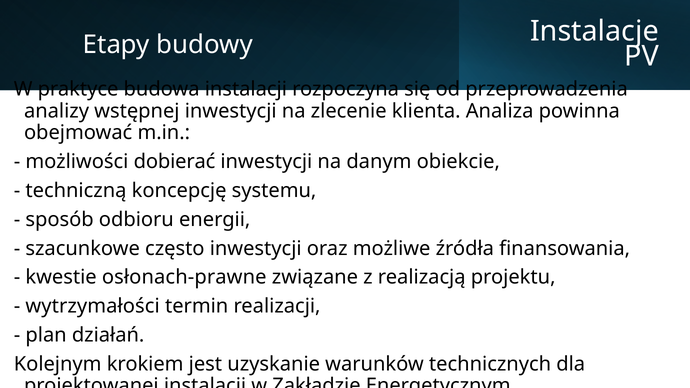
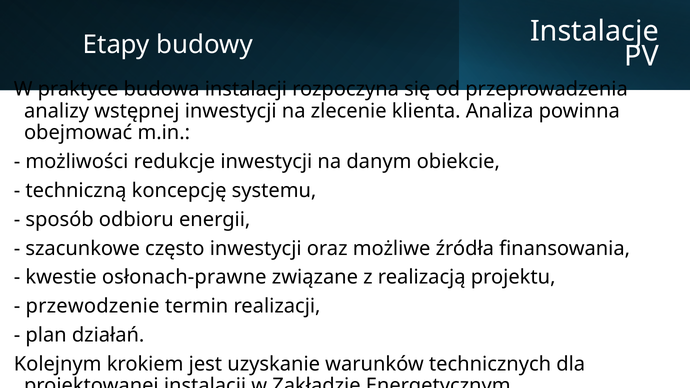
dobierać: dobierać -> redukcje (174, 162)
wytrzymałości: wytrzymałości -> przewodzenie (93, 306)
